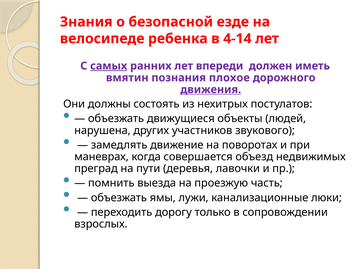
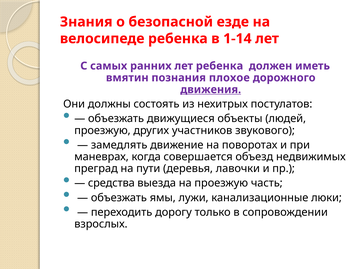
4-14: 4-14 -> 1-14 (237, 39)
самых underline: present -> none (109, 66)
лет впереди: впереди -> ребенка (220, 66)
нарушена: нарушена -> проезжую (102, 131)
помнить: помнить -> средства (111, 183)
